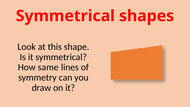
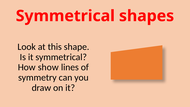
same: same -> show (48, 67)
